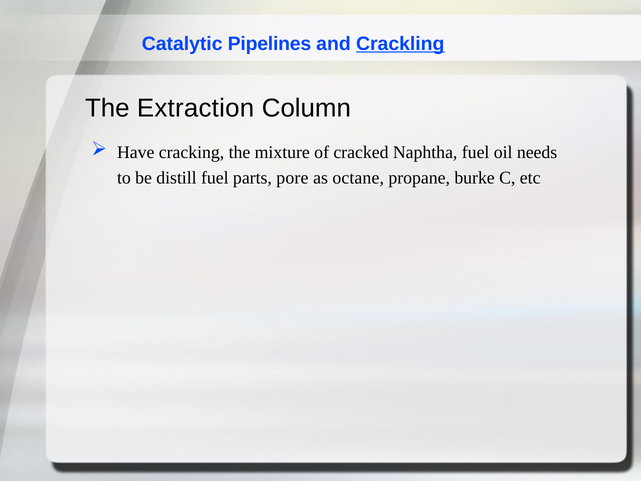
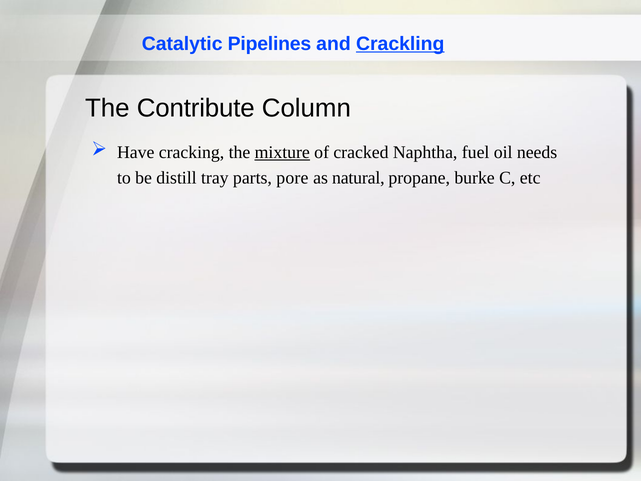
Extraction: Extraction -> Contribute (196, 108)
mixture underline: none -> present (282, 152)
distill fuel: fuel -> tray (215, 178)
octane: octane -> natural (358, 178)
